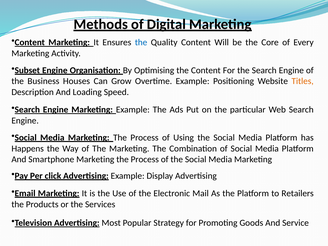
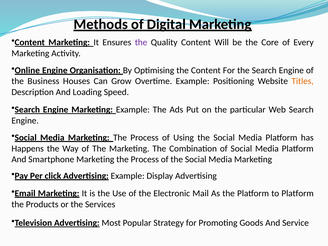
the colour: blue -> purple (141, 42)
Subset: Subset -> Online (27, 70)
to Retailers: Retailers -> Platform (298, 193)
